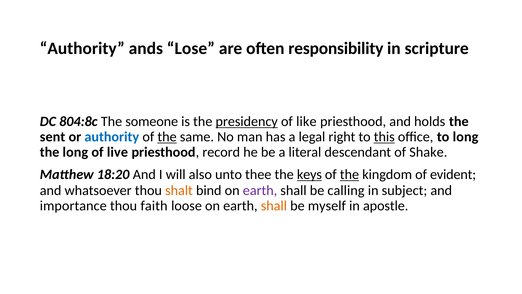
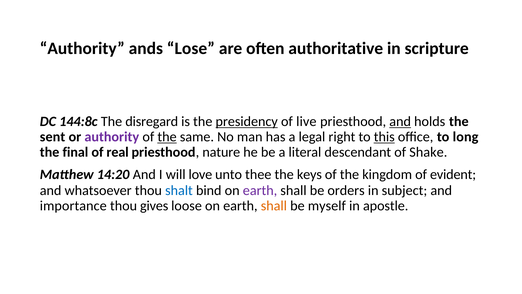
responsibility: responsibility -> authoritative (336, 48)
804:8c: 804:8c -> 144:8c (78, 121)
someone: someone -> disregard (152, 121)
like: like -> live (306, 121)
and underline: none -> present (400, 121)
authority colour: blue -> purple (112, 137)
the long: long -> final (75, 152)
live: live -> real (118, 152)
record: record -> nature (221, 152)
18:20: 18:20 -> 14:20 (113, 174)
also: also -> love (200, 174)
keys underline: present -> none (309, 174)
the underline: present -> none (349, 174)
shalt colour: orange -> blue (179, 190)
calling: calling -> orders (346, 190)
faith: faith -> gives (154, 205)
